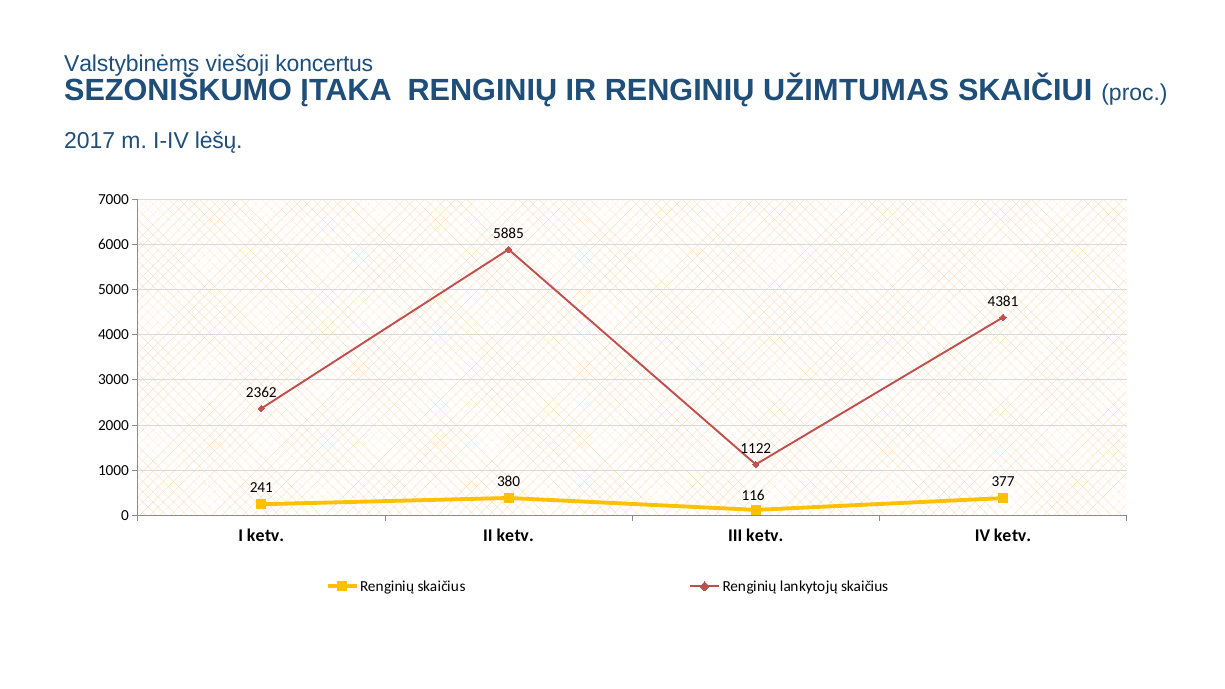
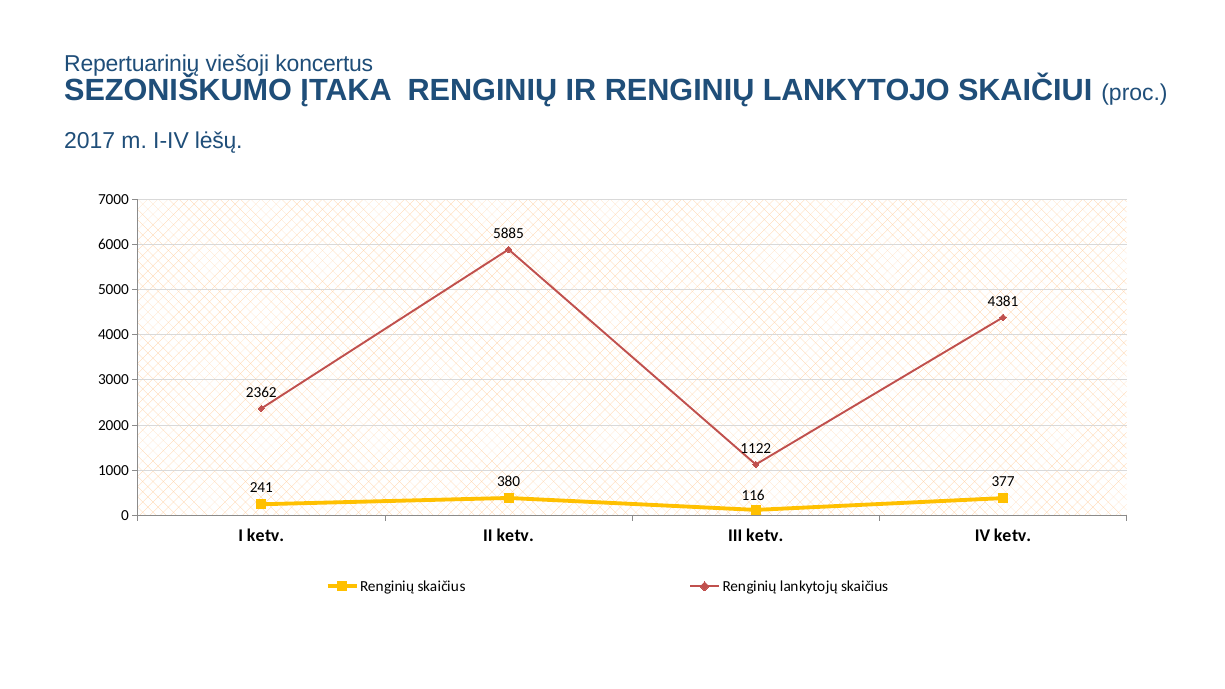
Valstybinėms: Valstybinėms -> Repertuarinių (132, 64)
UŽIMTUMAS: UŽIMTUMAS -> LANKYTOJO (856, 91)
